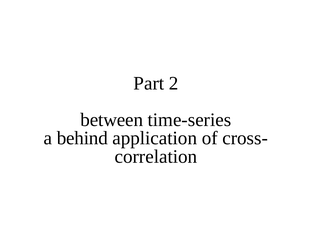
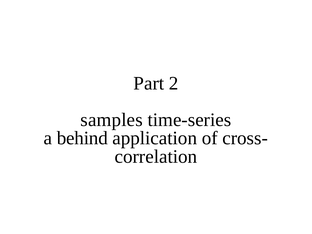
between: between -> samples (112, 120)
